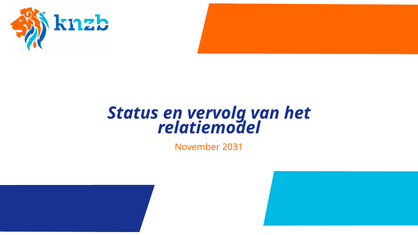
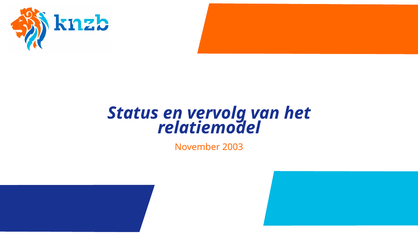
2031: 2031 -> 2003 (233, 147)
